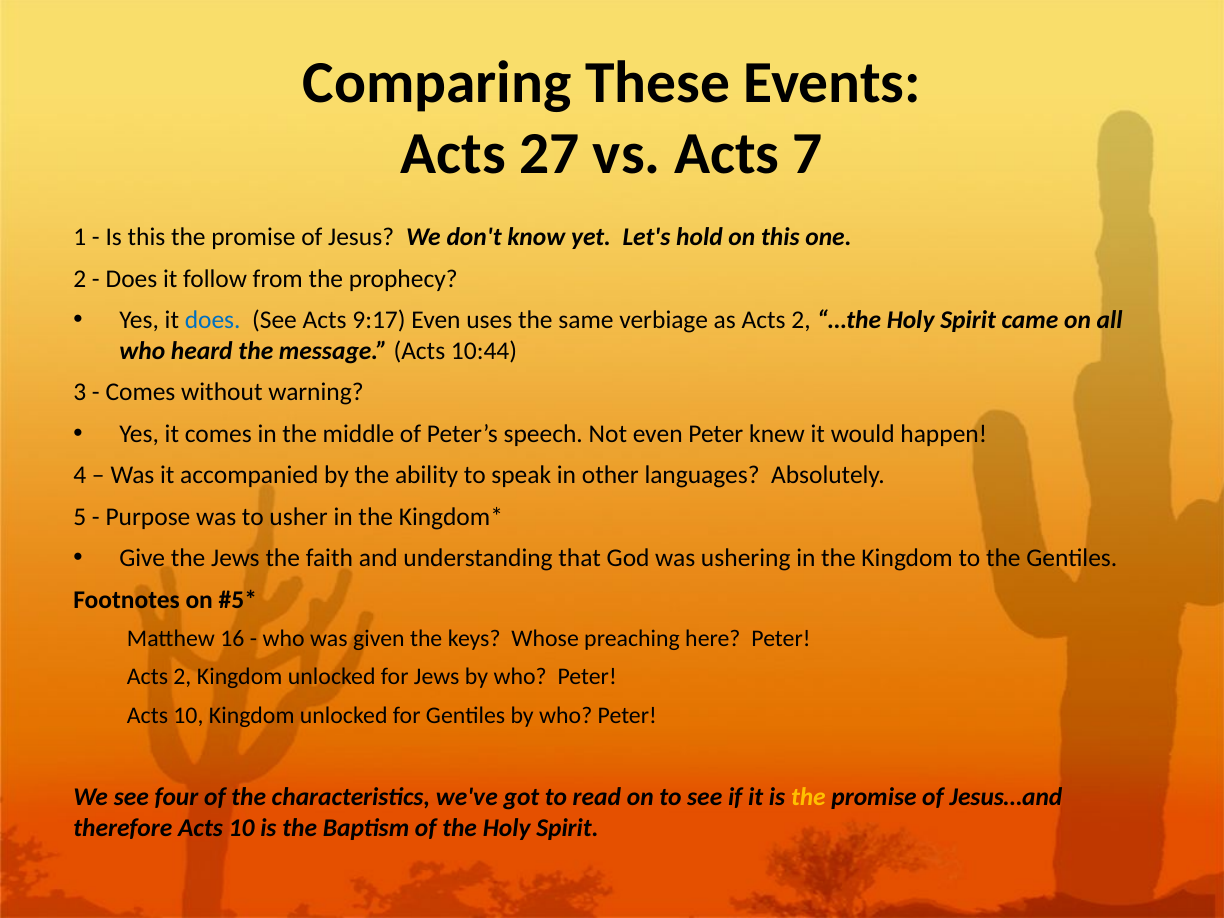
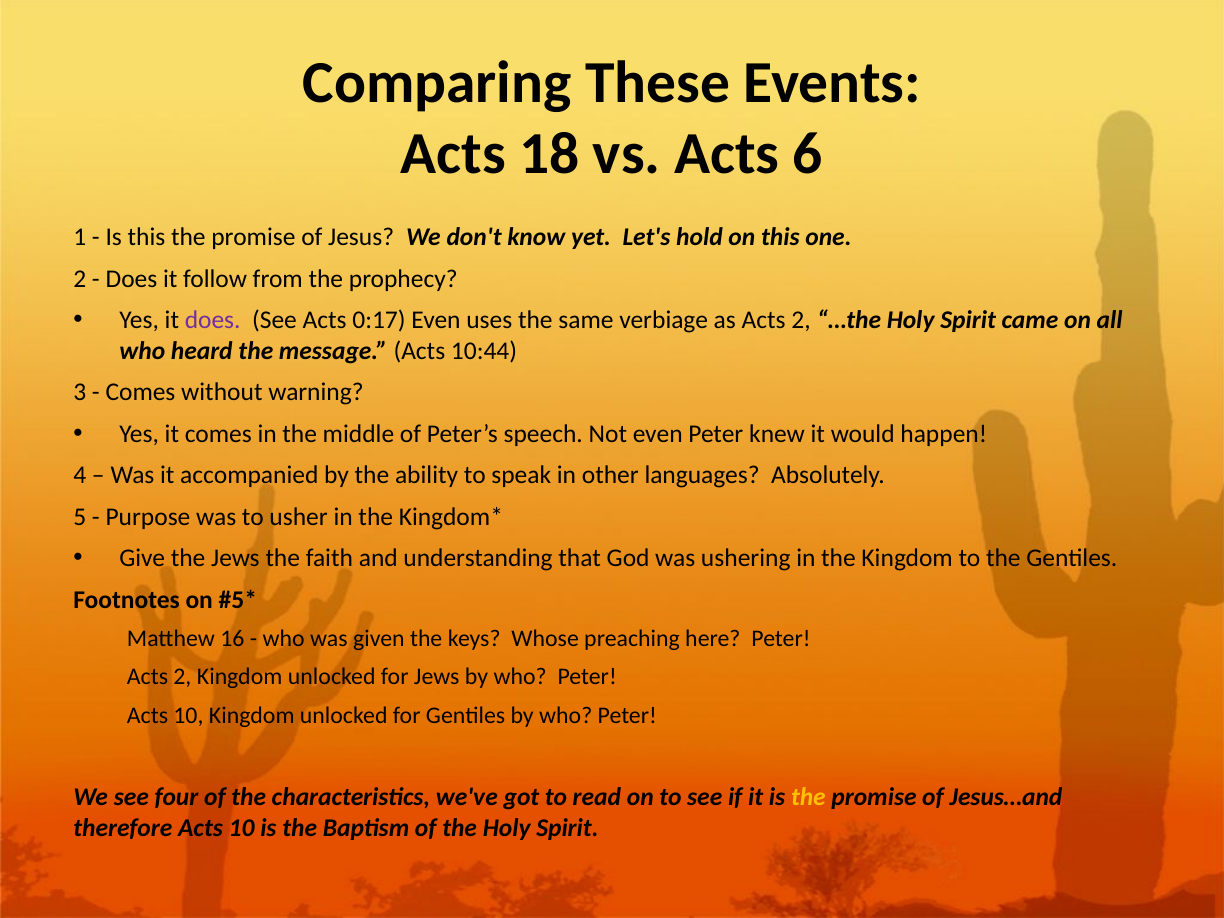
27: 27 -> 18 (549, 154)
7: 7 -> 6 (808, 154)
does colour: blue -> purple (213, 320)
9:17: 9:17 -> 0:17 (379, 320)
